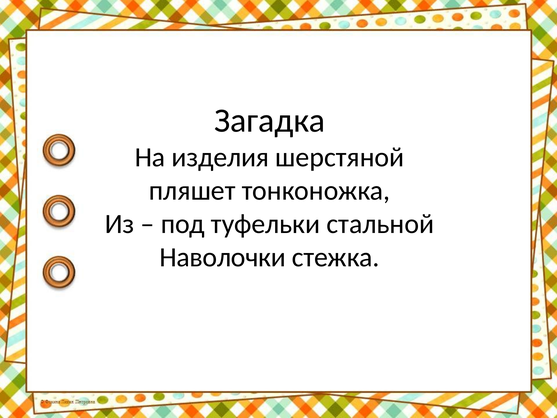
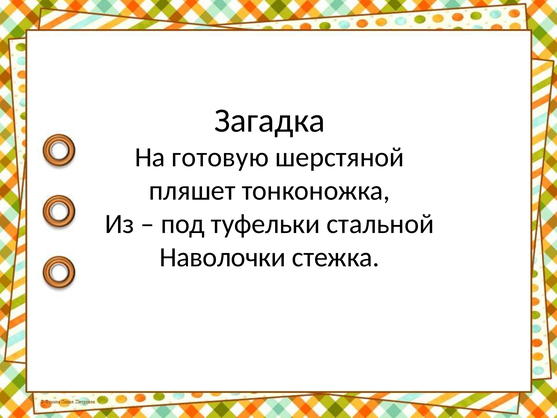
изделия: изделия -> готовую (220, 157)
